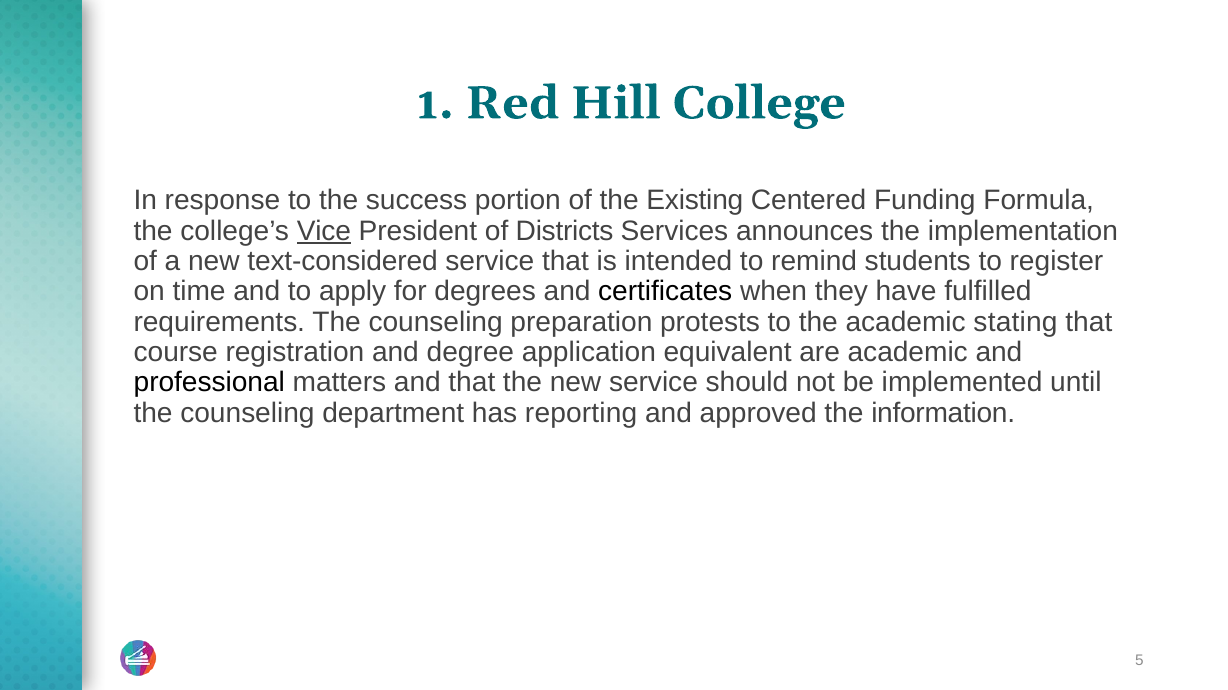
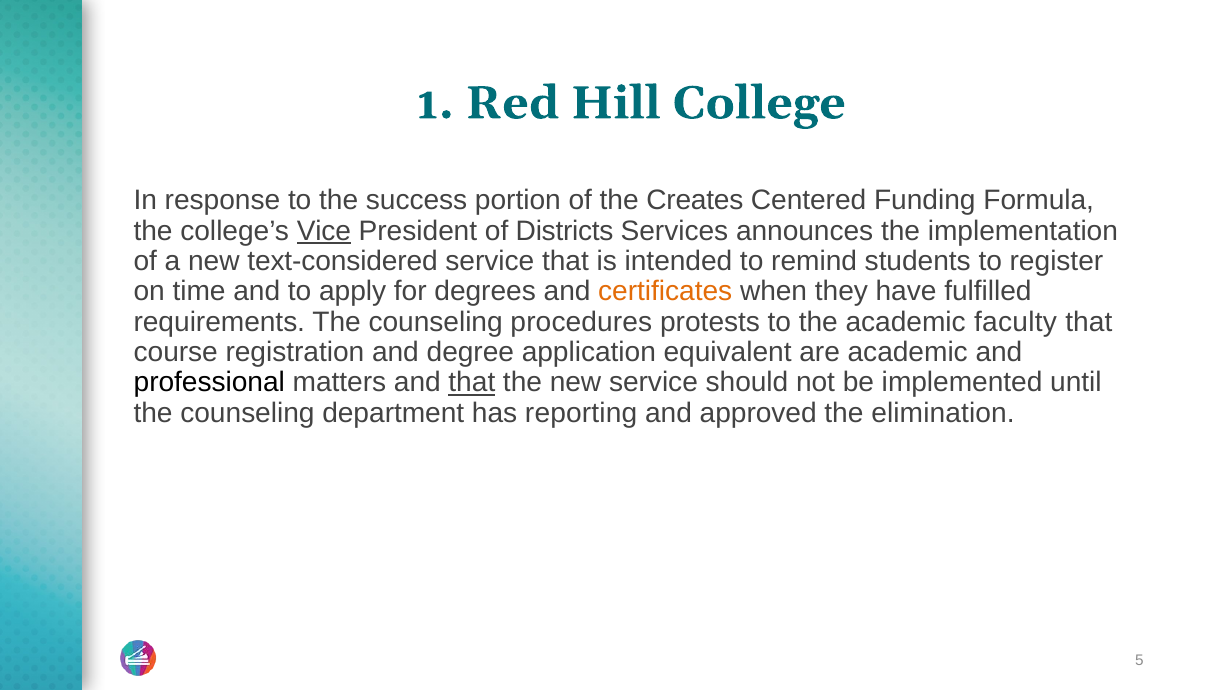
Existing: Existing -> Creates (695, 201)
certificates colour: black -> orange (665, 292)
preparation: preparation -> procedures (581, 322)
stating: stating -> faculty (1015, 322)
that underline: none -> present (472, 383)
information: information -> elimination (943, 413)
